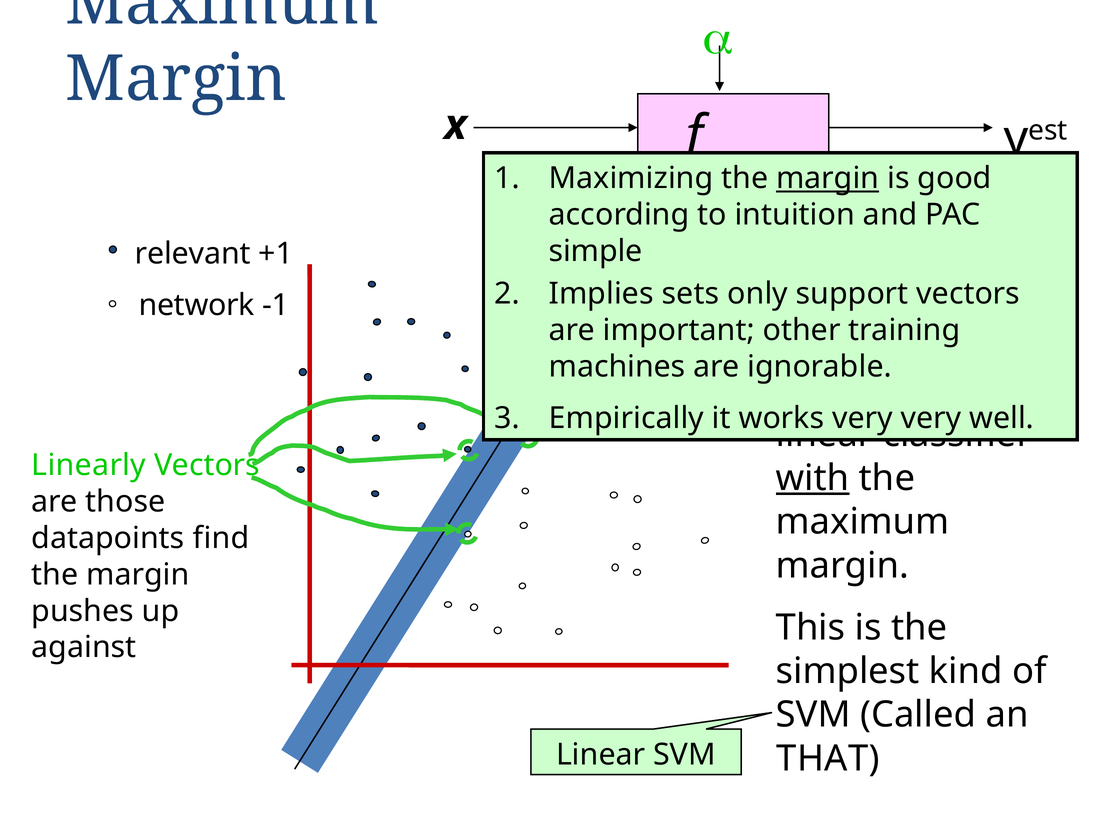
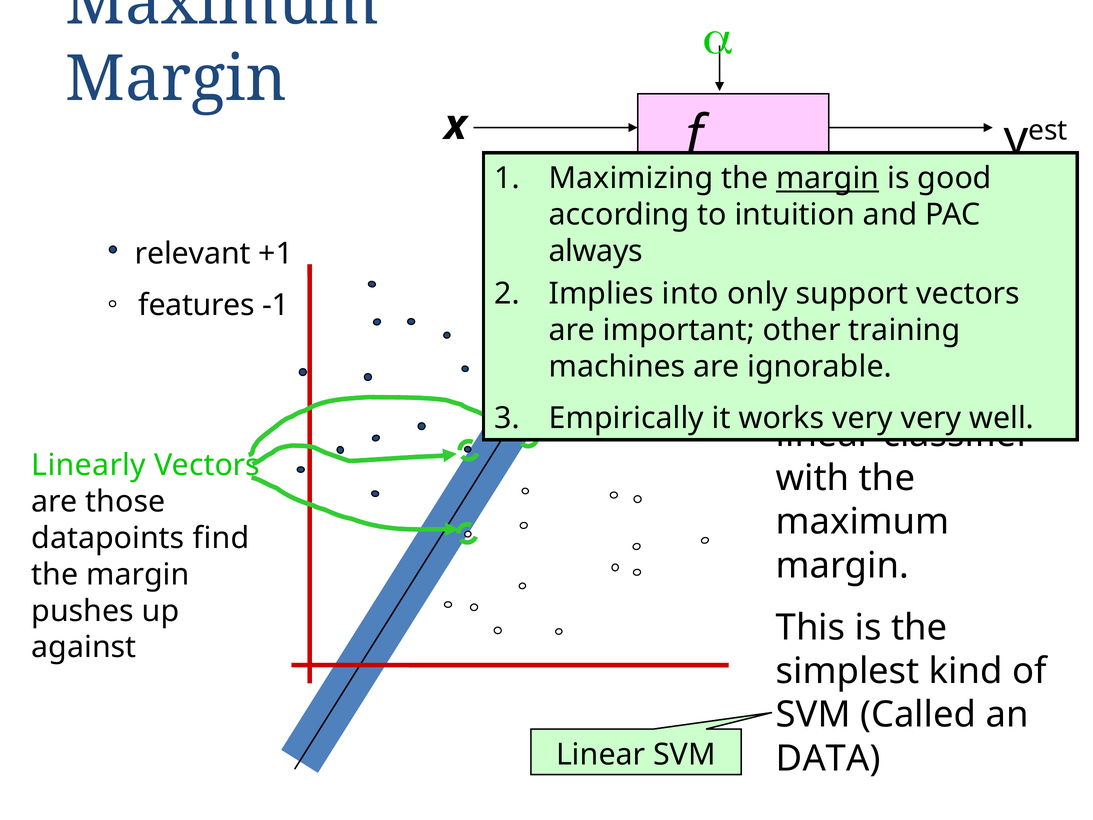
simple: simple -> always (596, 251)
sets: sets -> into (690, 294)
network: network -> features (197, 305)
with underline: present -> none (813, 478)
THAT: THAT -> DATA (828, 758)
